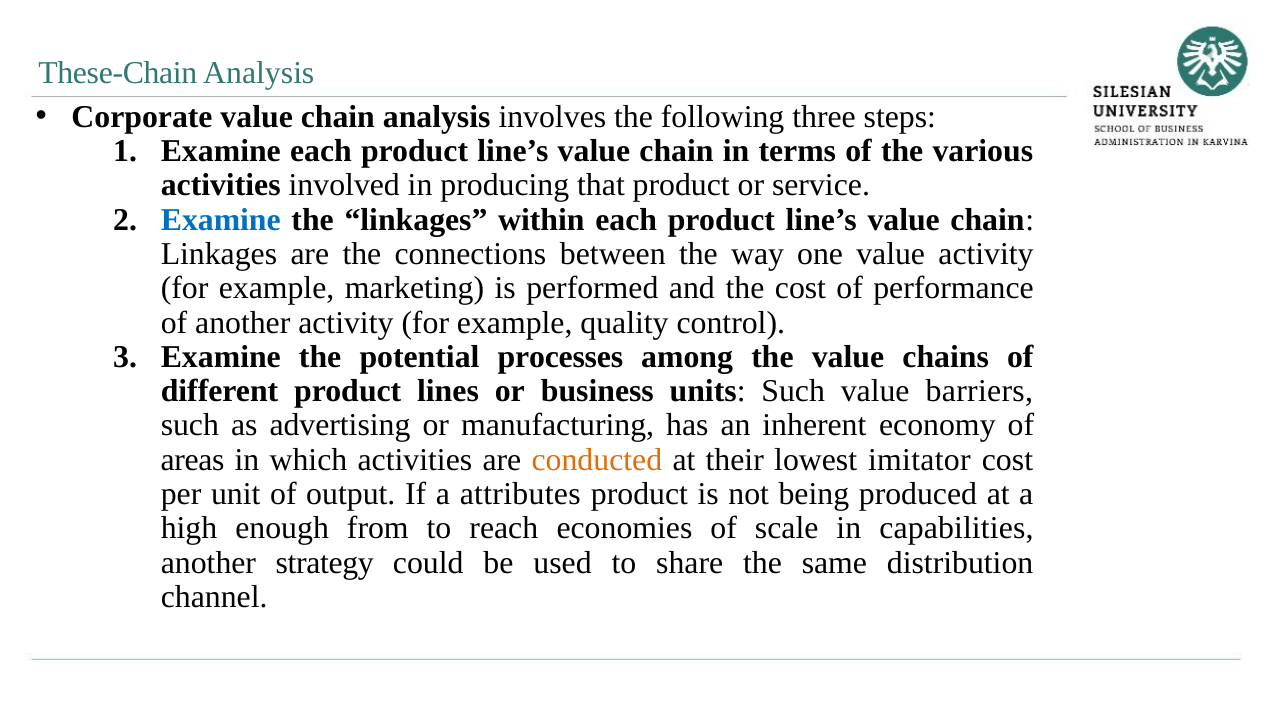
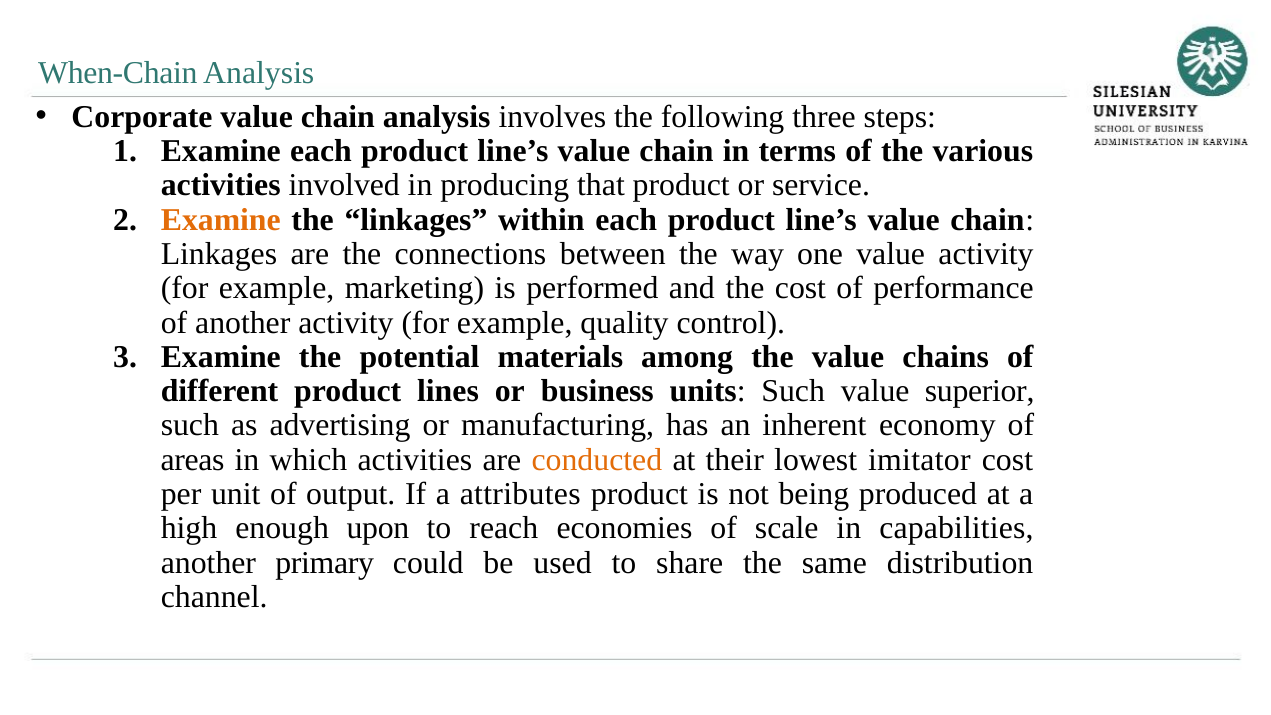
These-Chain: These-Chain -> When-Chain (118, 73)
Examine colour: blue -> orange (221, 220)
processes: processes -> materials (560, 357)
barriers: barriers -> superior (980, 391)
from: from -> upon (378, 528)
strategy: strategy -> primary (325, 563)
